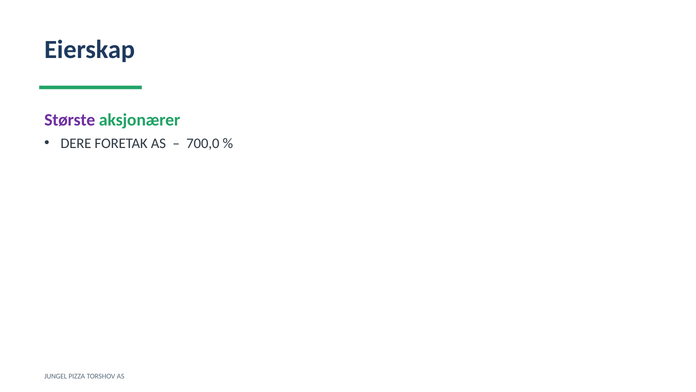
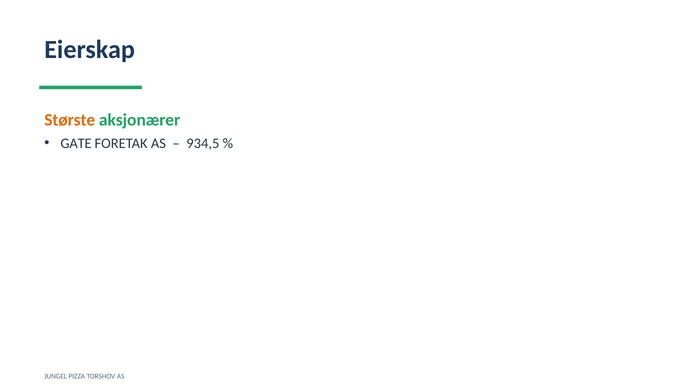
Største colour: purple -> orange (70, 120)
DERE: DERE -> GATE (76, 143)
700,0: 700,0 -> 934,5 (203, 143)
